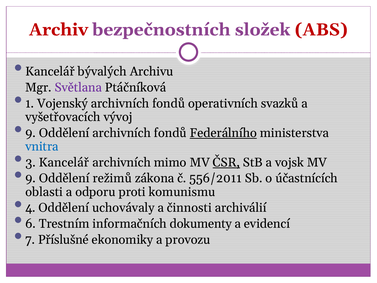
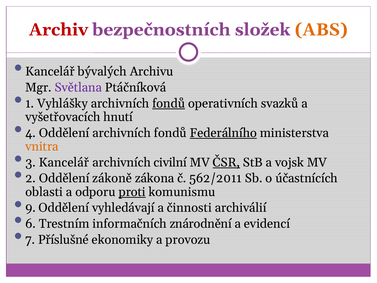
ABS colour: red -> orange (321, 30)
Vojenský: Vojenský -> Vyhlášky (62, 103)
fondů underline: none -> present (169, 103)
vývoj: vývoj -> hnutí (118, 117)
9: 9 -> 4 (31, 133)
vnitra colour: blue -> orange (42, 146)
mimo: mimo -> civilní (170, 162)
9: 9 -> 2 (31, 178)
režimů: režimů -> zákoně (112, 178)
556/2011: 556/2011 -> 562/2011 (216, 178)
proti underline: none -> present (132, 192)
4: 4 -> 9 (30, 208)
uchovávaly: uchovávaly -> vyhledávají (123, 208)
dokumenty: dokumenty -> znárodnění (201, 224)
